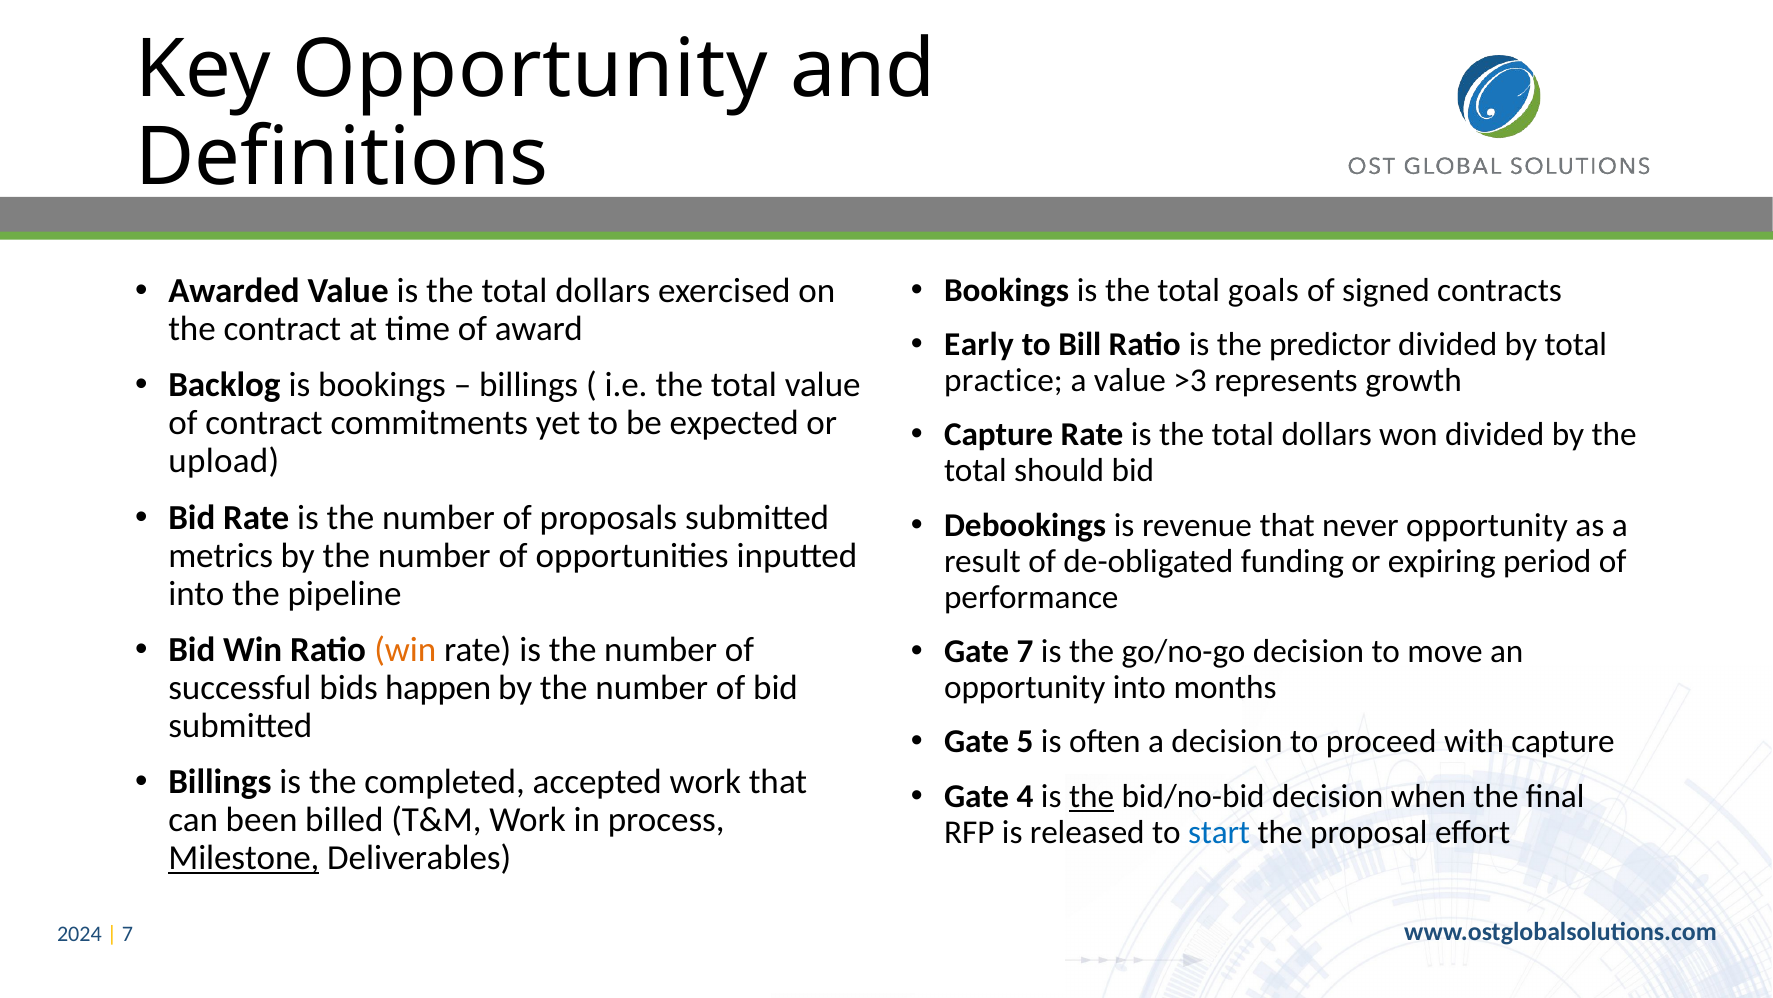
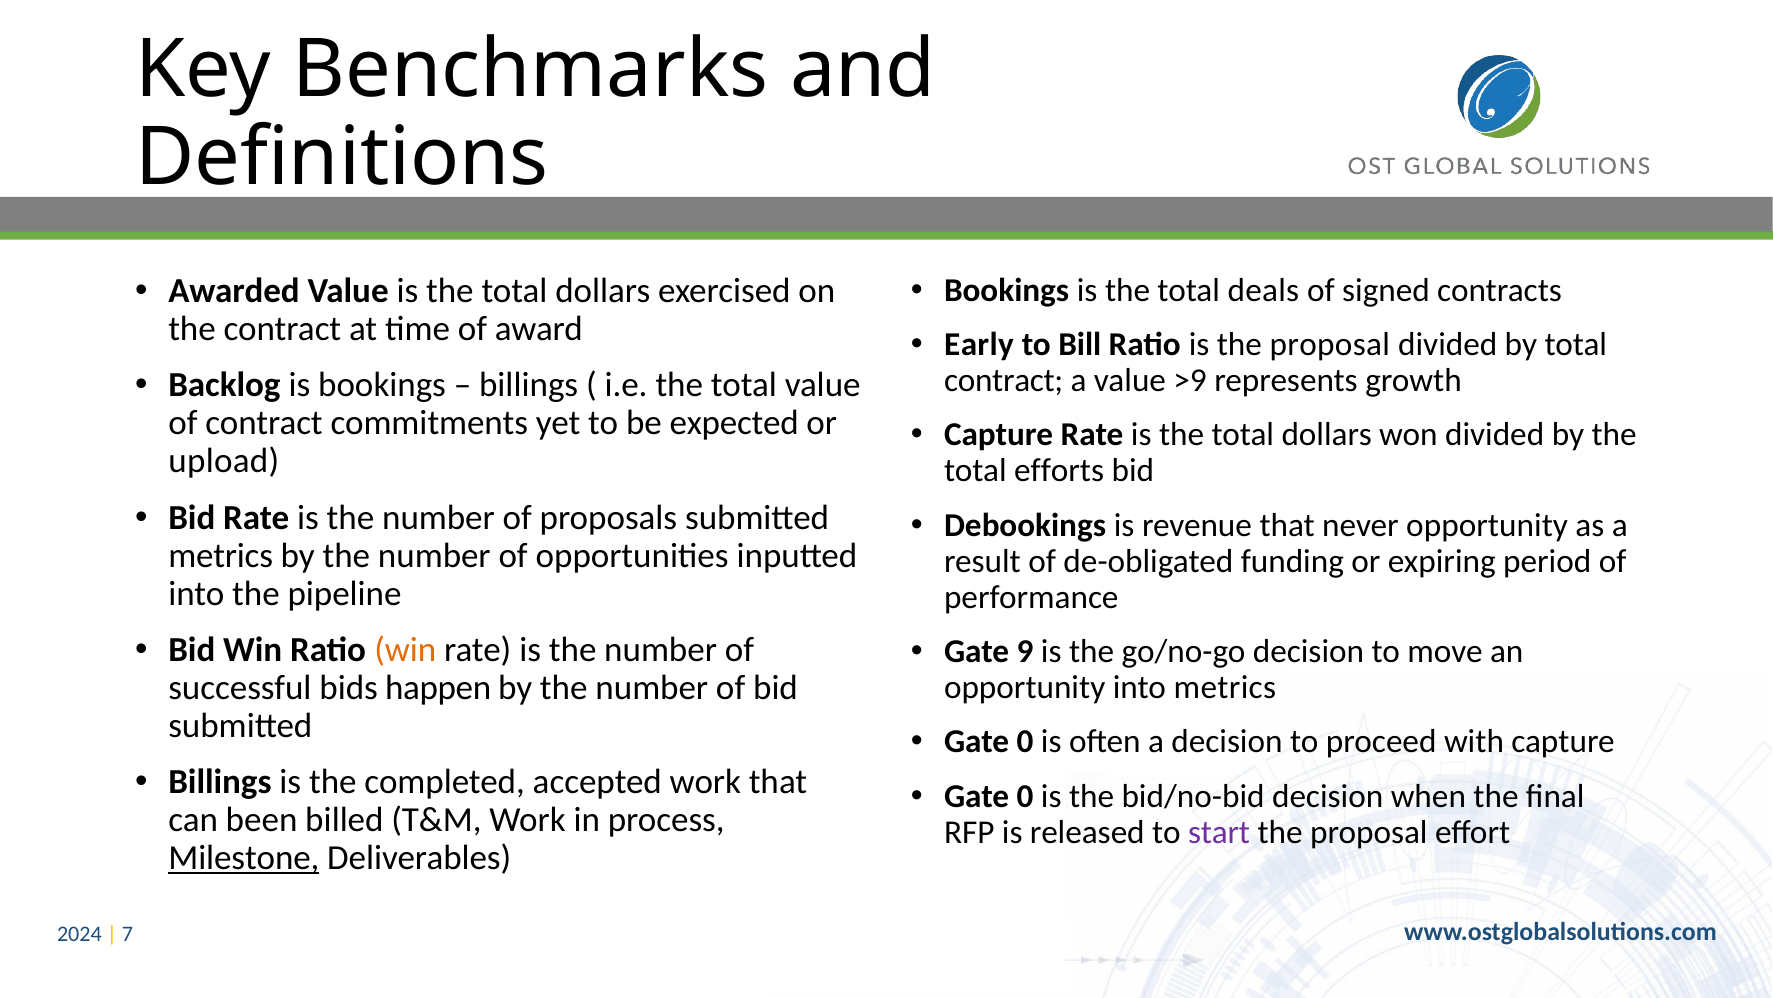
Key Opportunity: Opportunity -> Benchmarks (530, 69)
goals: goals -> deals (1263, 290)
is the predictor: predictor -> proposal (1330, 344)
practice: practice -> contract (1004, 380)
>3: >3 -> >9 (1190, 380)
should: should -> efforts (1059, 471)
Gate 7: 7 -> 9 (1025, 651)
into months: months -> metrics (1225, 687)
5: 5 -> 0 (1025, 741)
4: 4 -> 0 (1025, 796)
the underline: present -> none (1092, 796)
start colour: blue -> purple (1219, 832)
